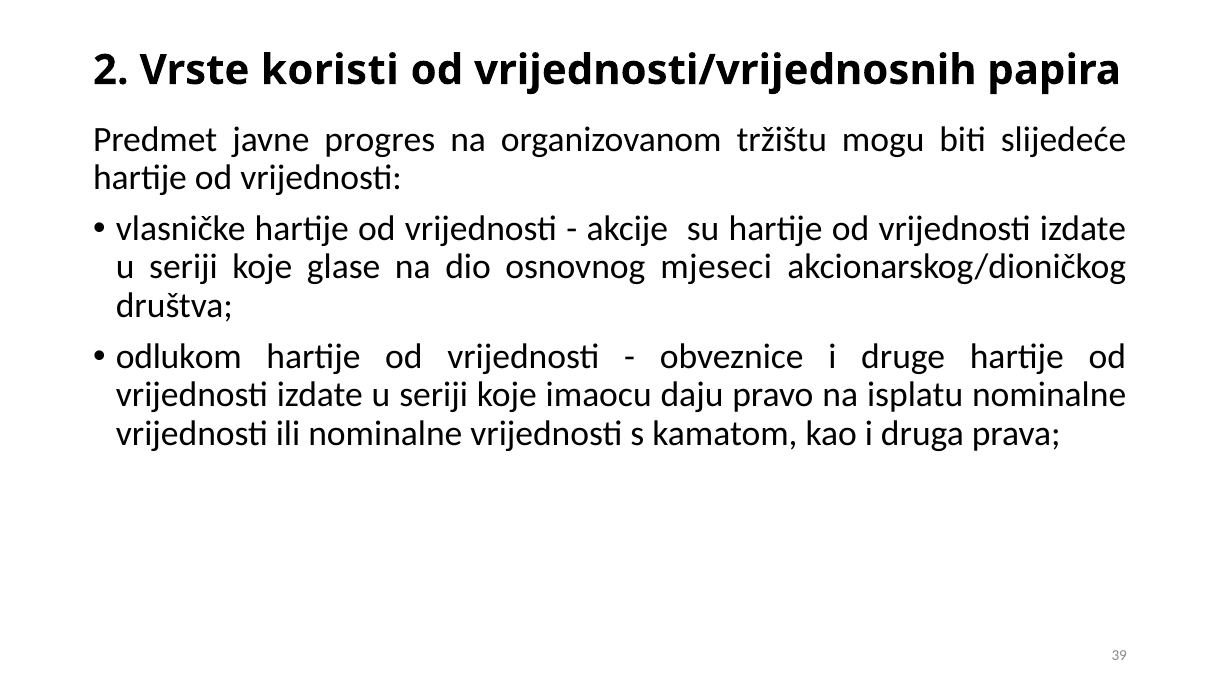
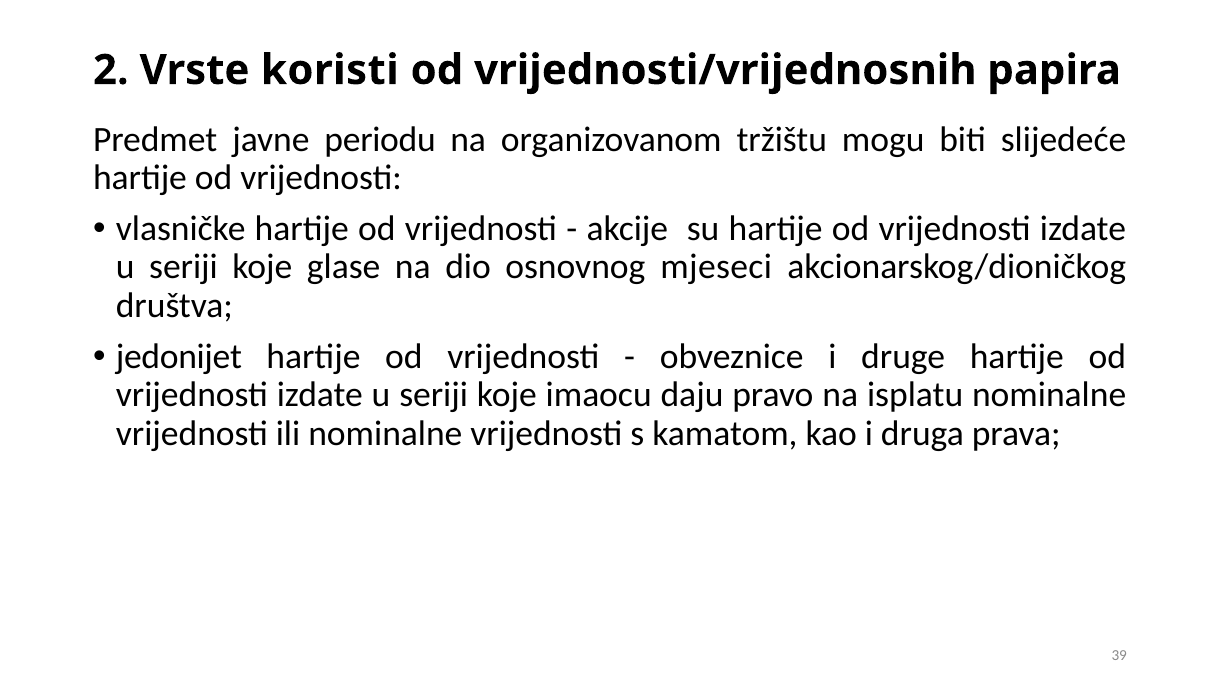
progres: progres -> periodu (380, 140)
odlukom: odlukom -> jedonijet (179, 357)
